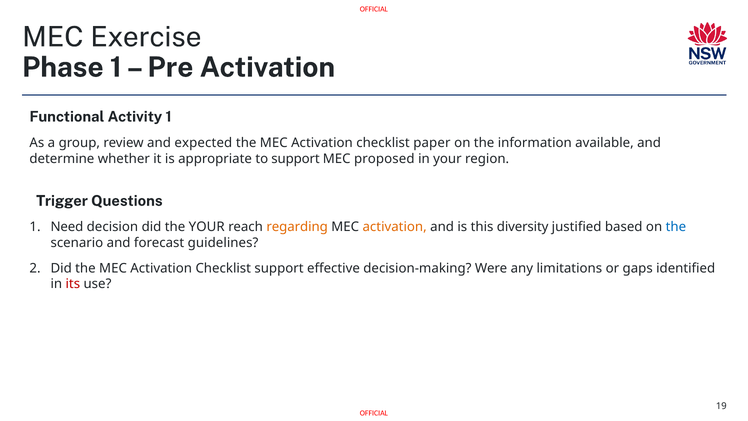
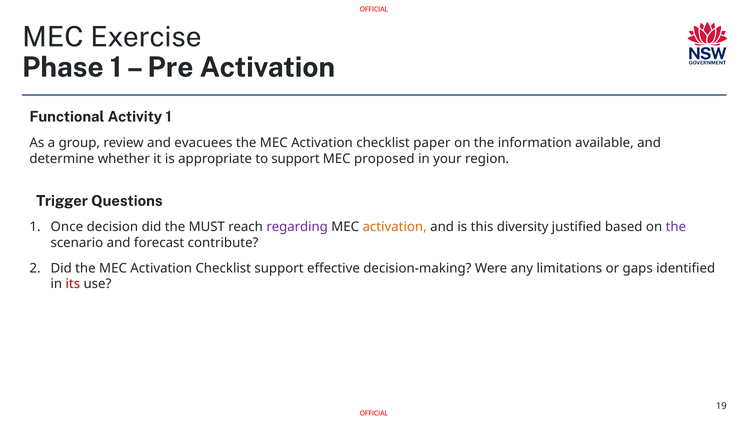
expected: expected -> evacuees (203, 143)
Need: Need -> Once (67, 227)
the YOUR: YOUR -> MUST (207, 227)
regarding colour: orange -> purple (297, 227)
the colour: blue -> purple (676, 227)
guidelines: guidelines -> contribute (223, 243)
